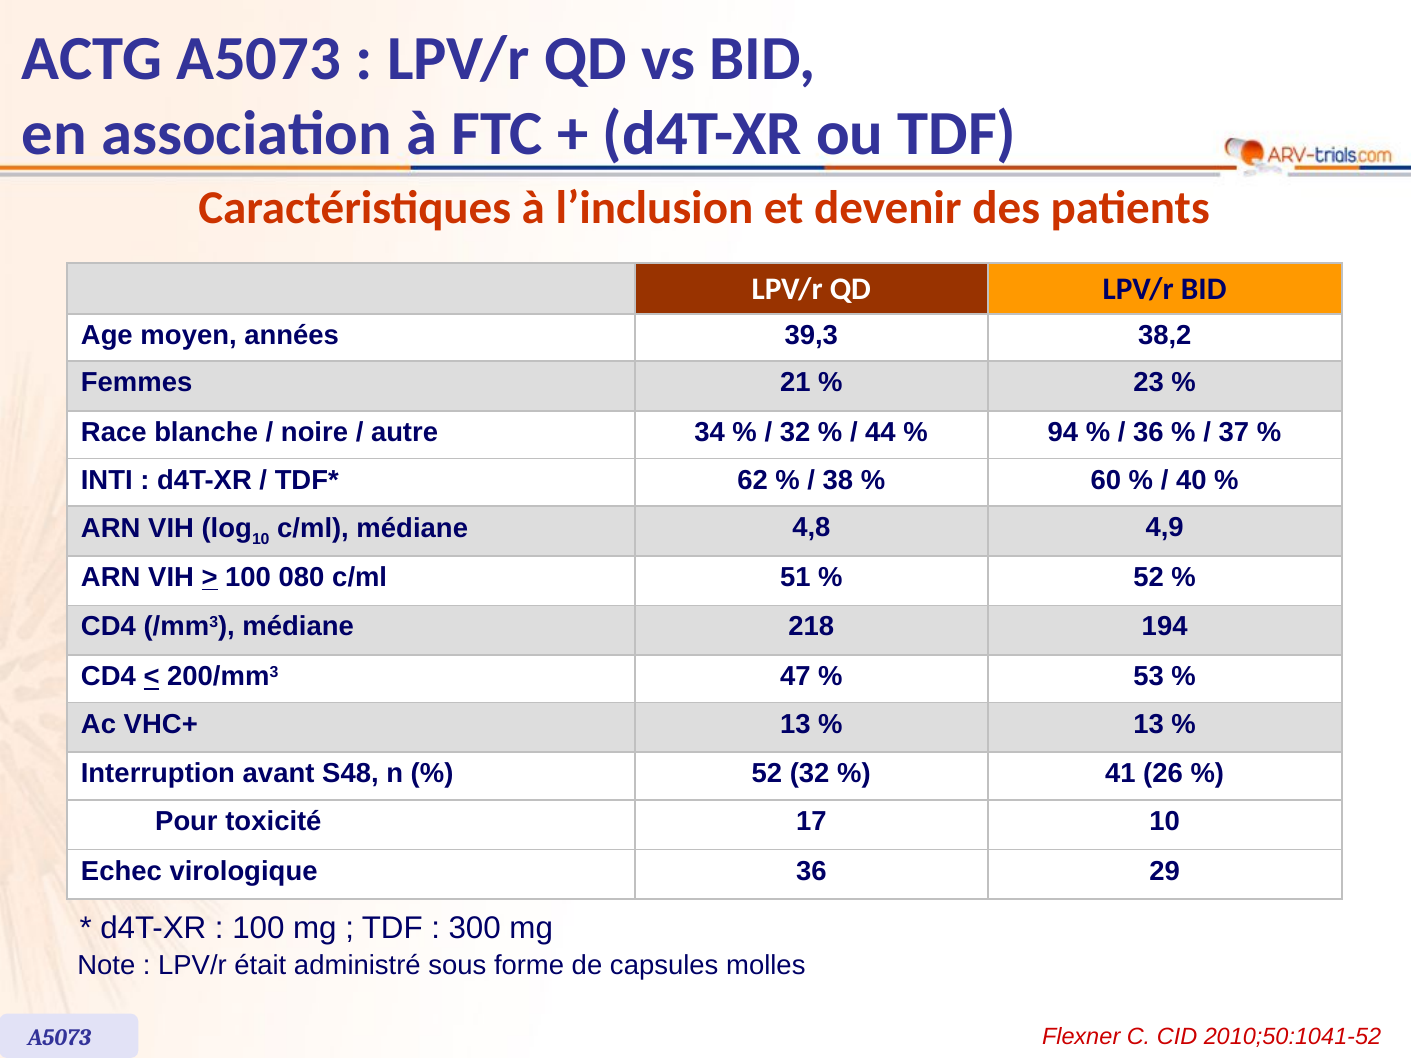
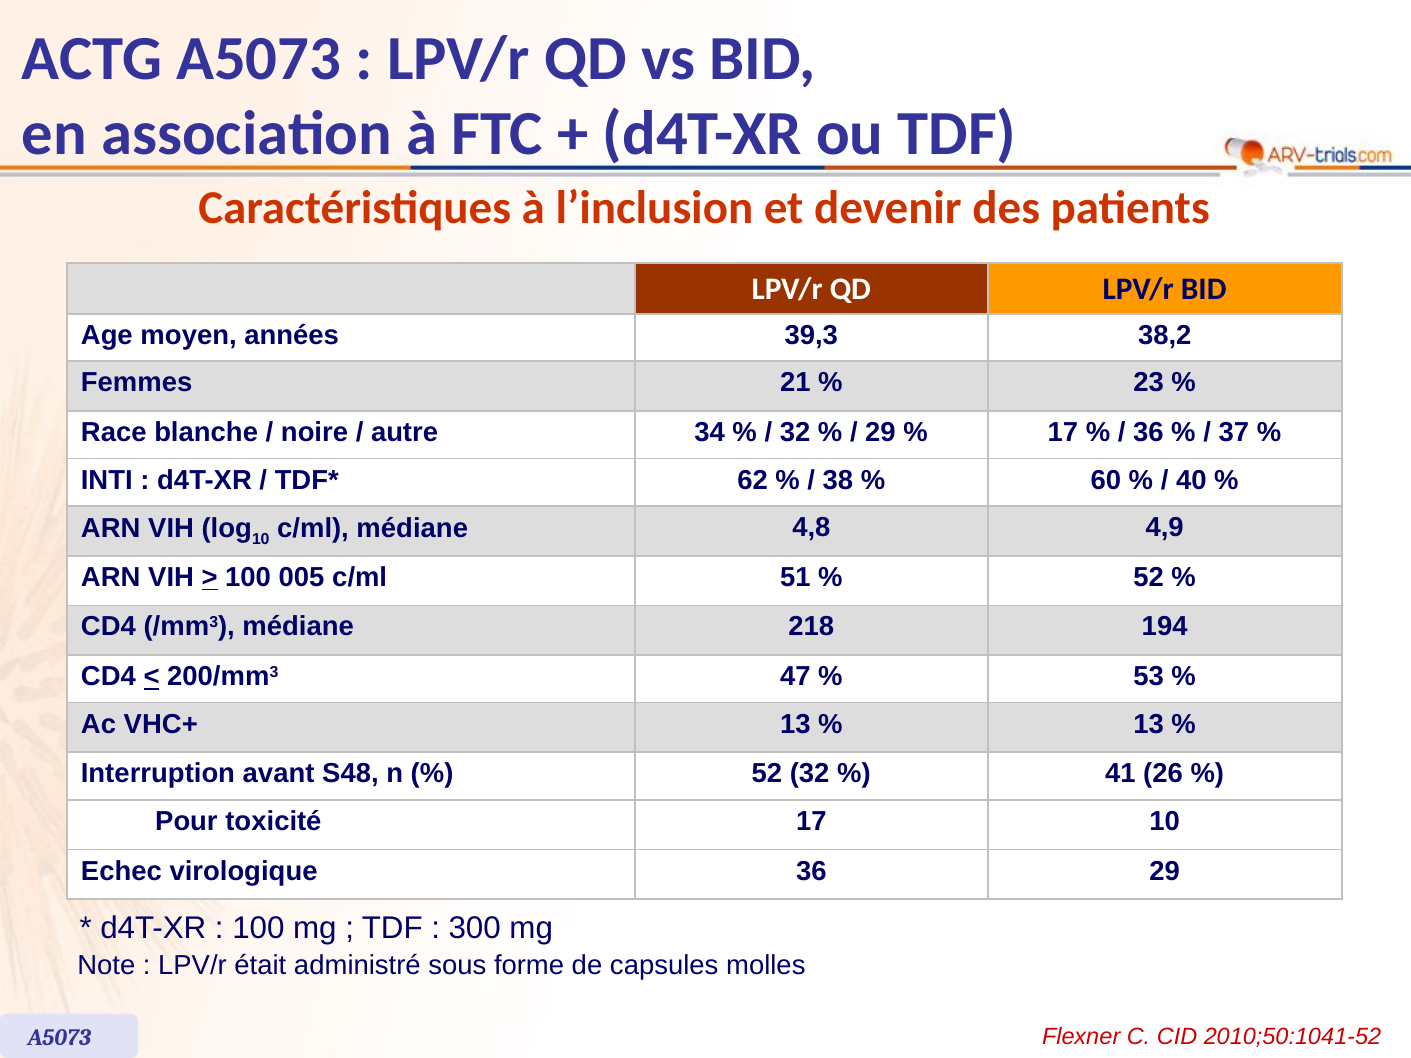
44: 44 -> 29 (880, 433)
94: 94 -> 17 (1063, 433)
080: 080 -> 005 (302, 577)
